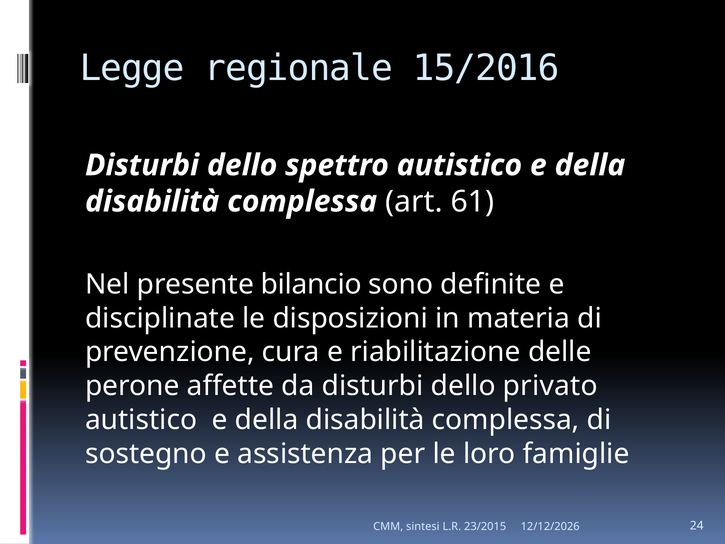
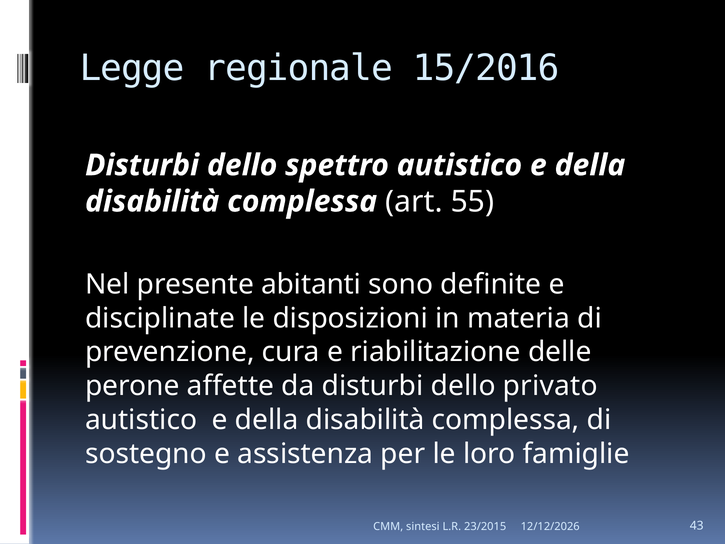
61: 61 -> 55 (472, 201)
bilancio: bilancio -> abitanti (311, 284)
24: 24 -> 43 (697, 526)
